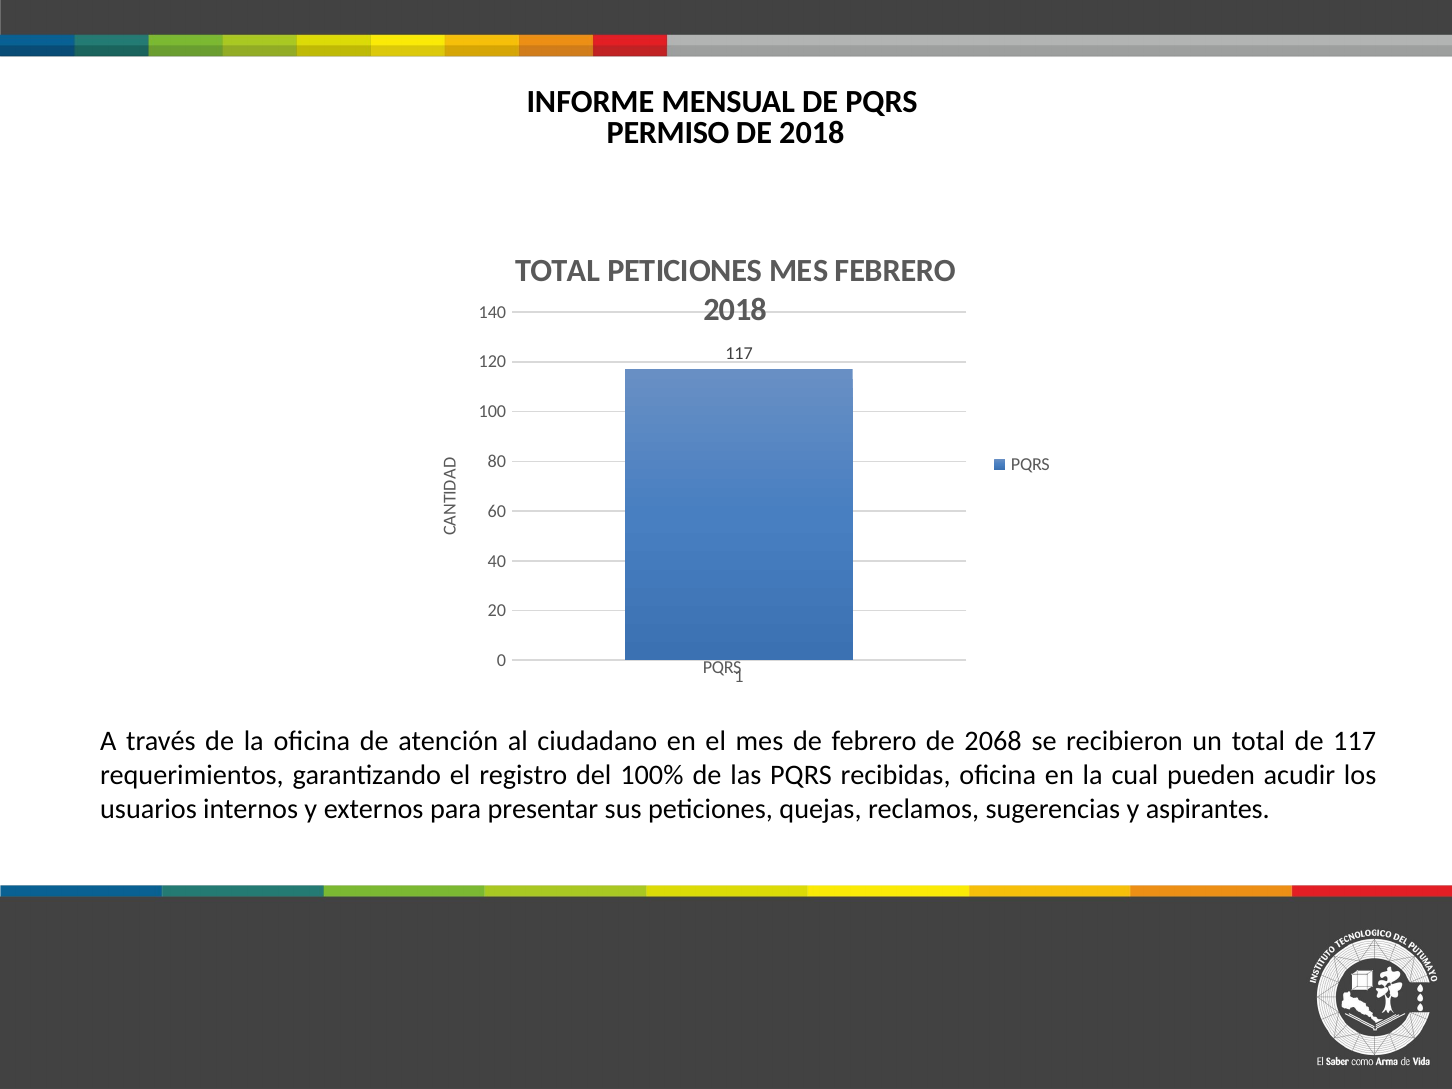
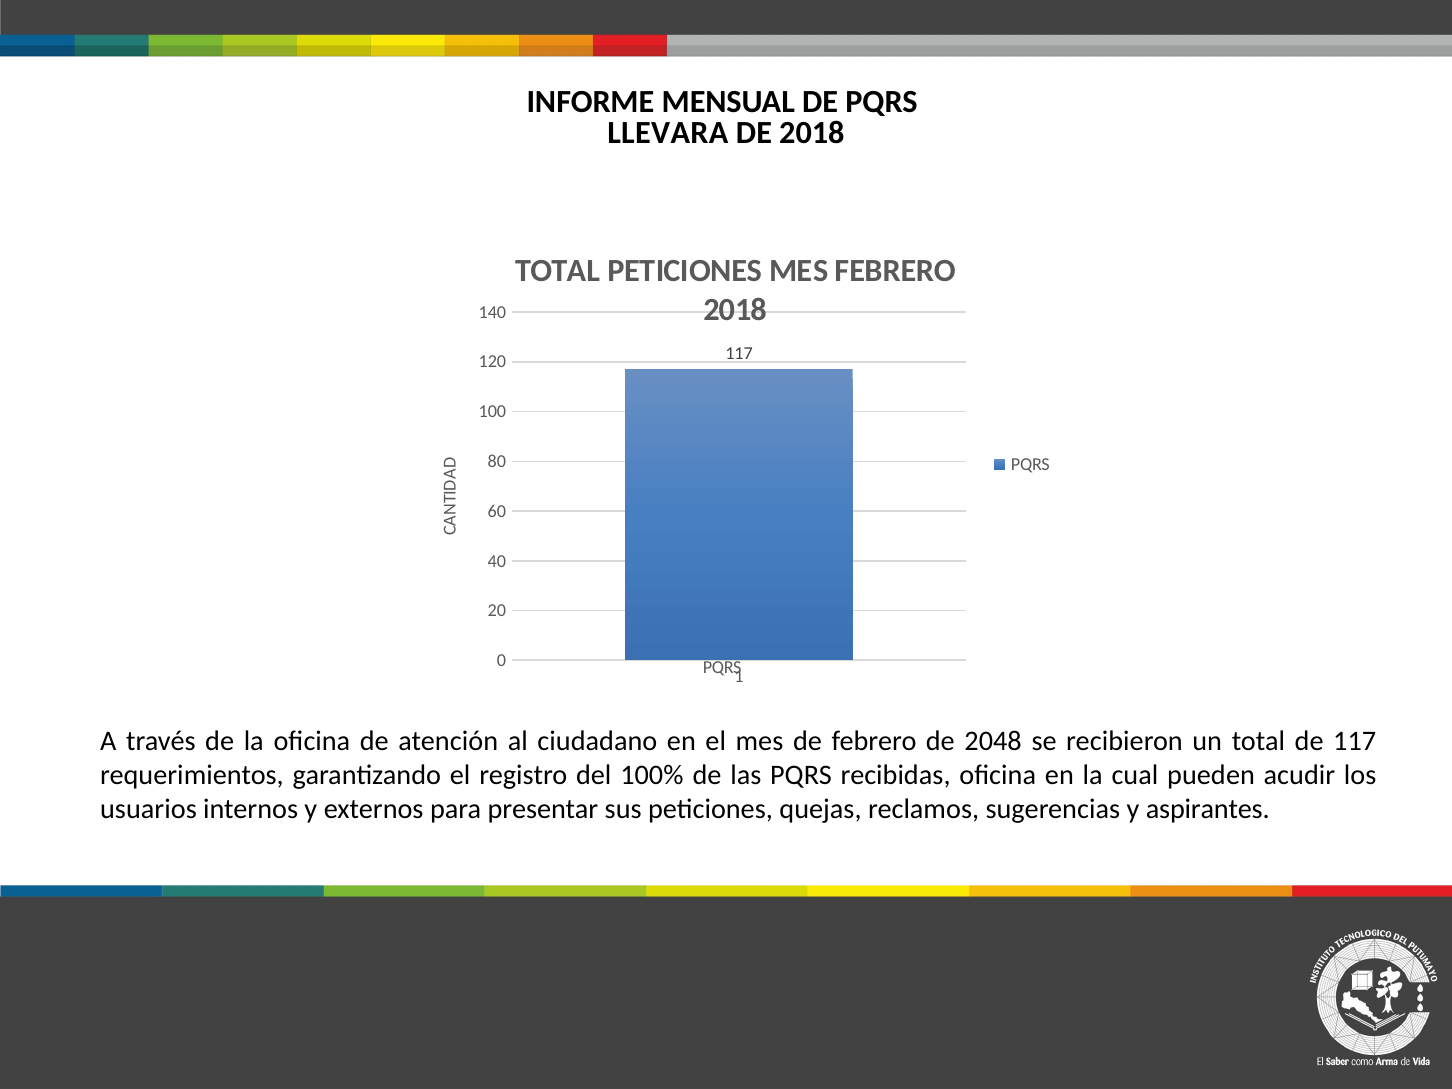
PERMISO: PERMISO -> LLEVARA (668, 133)
2068: 2068 -> 2048 (993, 741)
